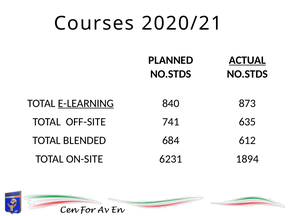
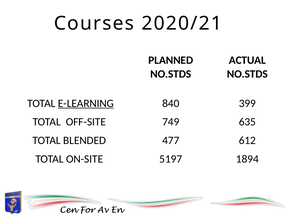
ACTUAL underline: present -> none (247, 60)
873: 873 -> 399 (247, 104)
741: 741 -> 749 (171, 122)
684: 684 -> 477 (171, 141)
6231: 6231 -> 5197 (171, 159)
